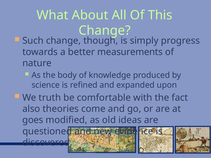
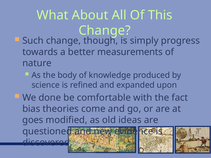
truth: truth -> done (50, 98)
also: also -> bias (31, 109)
